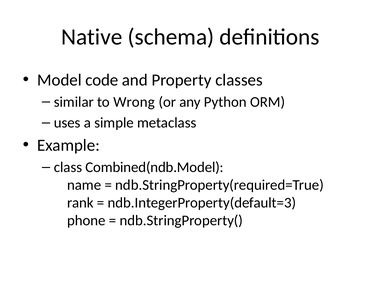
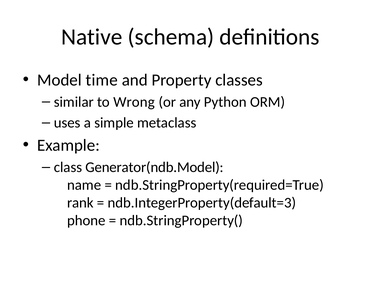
code: code -> time (102, 80)
Combined(ndb.Model: Combined(ndb.Model -> Generator(ndb.Model (155, 167)
